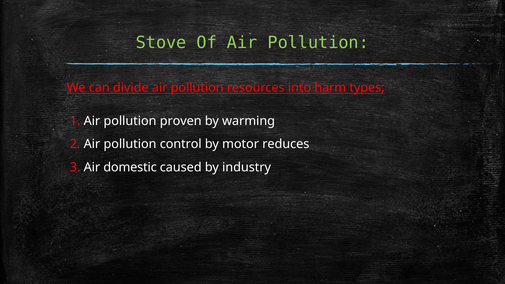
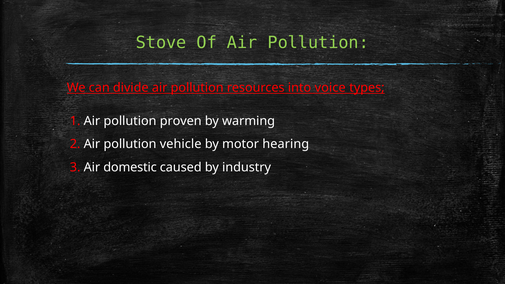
harm: harm -> voice (330, 88)
control: control -> vehicle (181, 144)
reduces: reduces -> hearing (286, 144)
